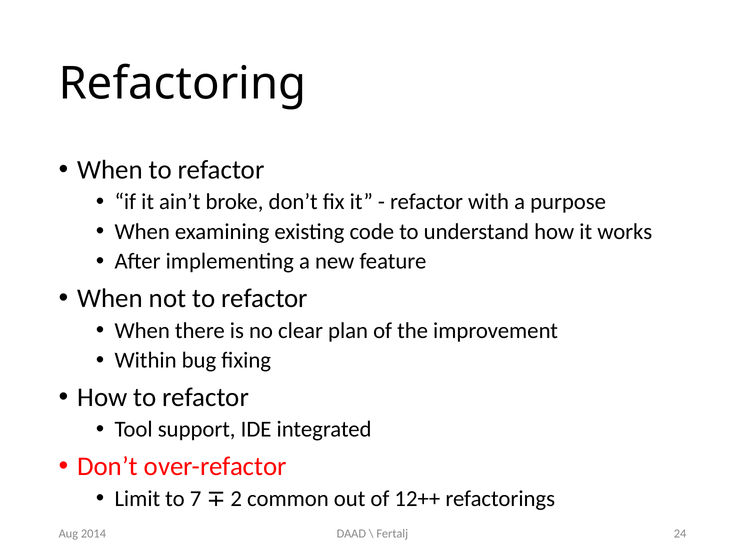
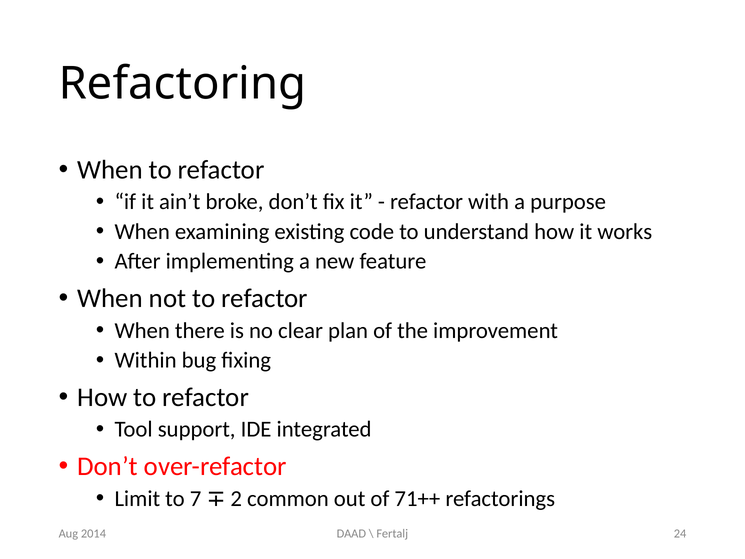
12++: 12++ -> 71++ (417, 498)
